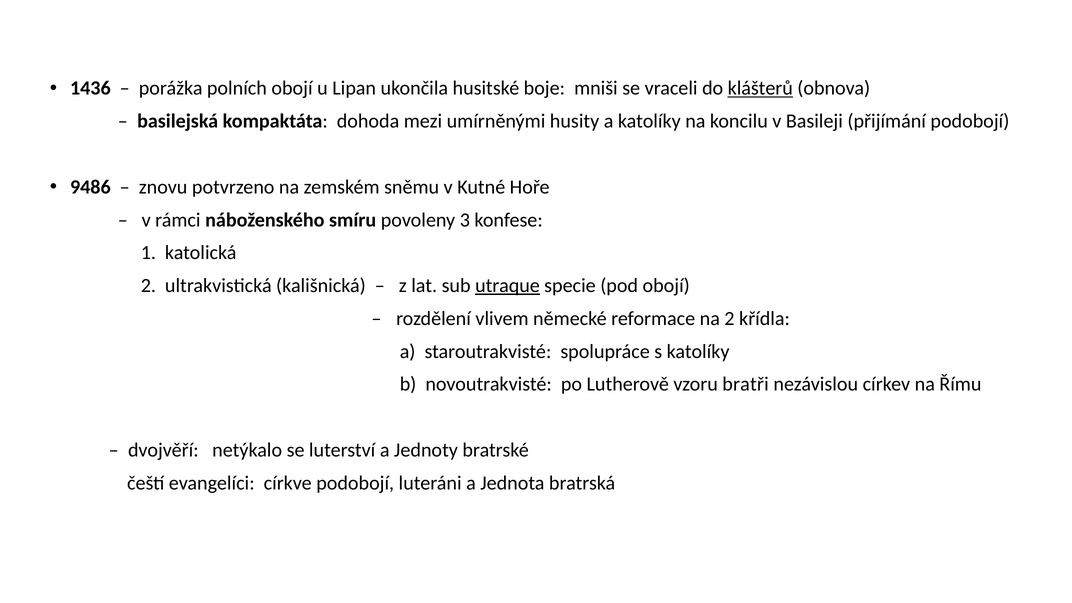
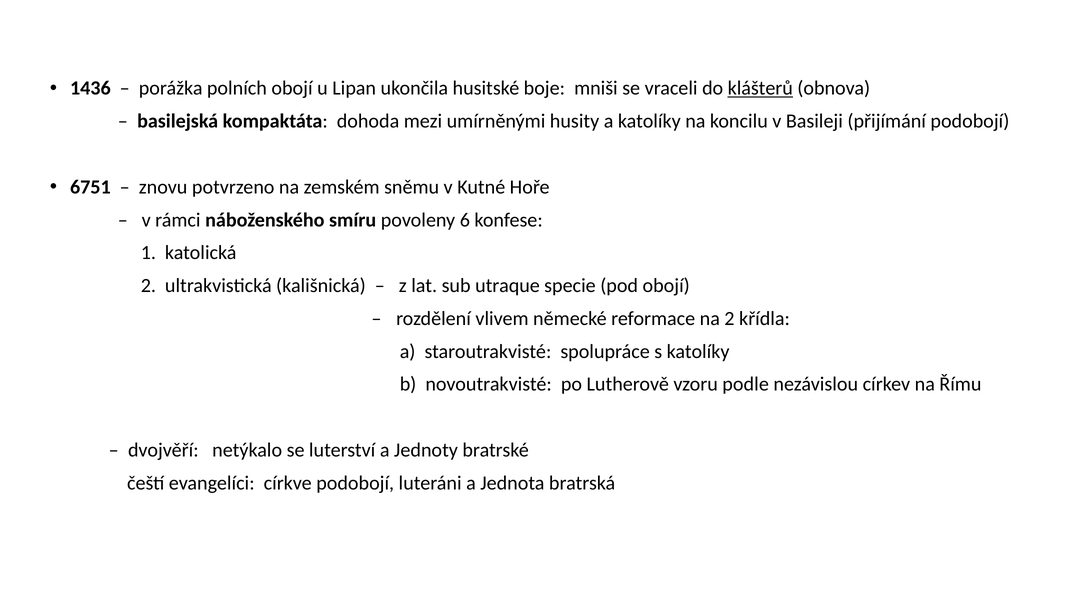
9486: 9486 -> 6751 (90, 187)
3: 3 -> 6 (465, 220)
utraque underline: present -> none (507, 286)
bratři: bratři -> podle (746, 384)
